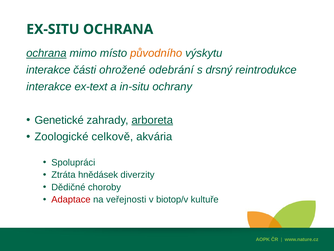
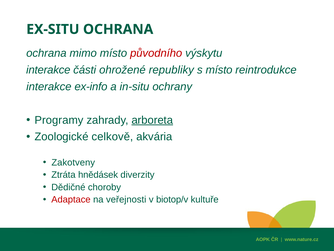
ochrana underline: present -> none (46, 53)
původního colour: orange -> red (156, 53)
odebrání: odebrání -> republiky (171, 70)
s drsný: drsný -> místo (219, 70)
ex-text: ex-text -> ex-info (91, 87)
Genetické: Genetické -> Programy (59, 120)
Spolupráci: Spolupráci -> Zakotveny (73, 162)
